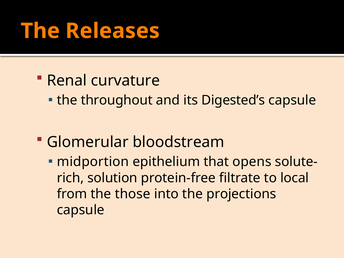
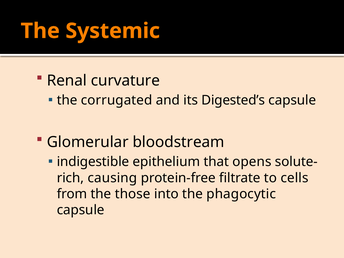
Releases: Releases -> Systemic (113, 31)
throughout: throughout -> corrugated (117, 100)
midportion: midportion -> indigestible (93, 162)
solution: solution -> causing (112, 178)
local: local -> cells (295, 178)
projections: projections -> phagocytic (241, 194)
